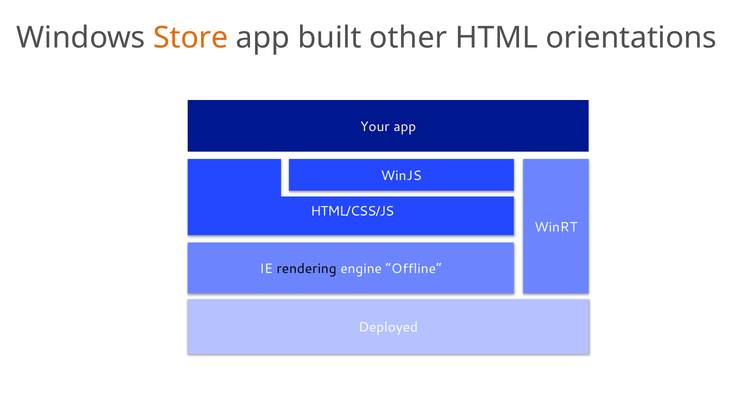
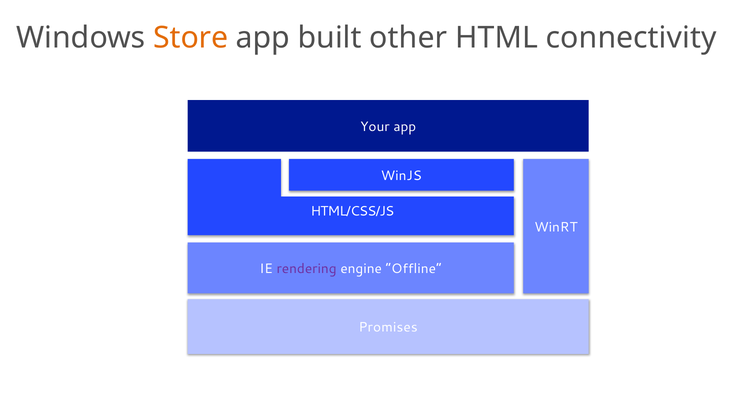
orientations: orientations -> connectivity (631, 38)
rendering colour: black -> purple (307, 269)
Deployed: Deployed -> Promises (388, 328)
